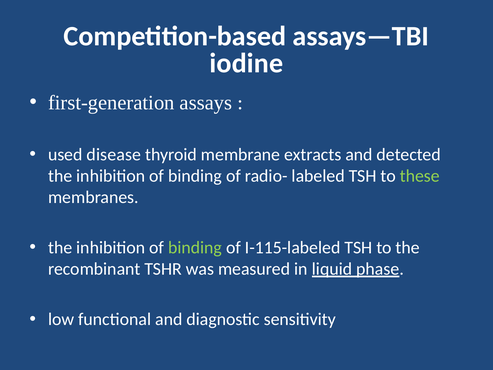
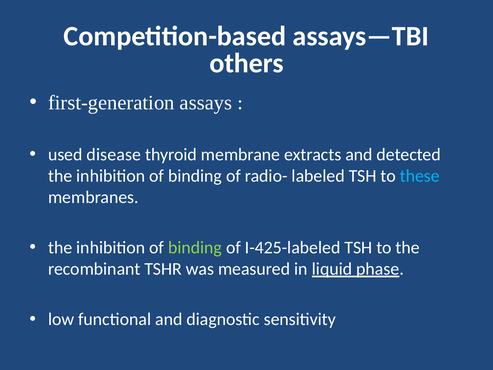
iodine: iodine -> others (247, 63)
these colour: light green -> light blue (420, 176)
I-115-labeled: I-115-labeled -> I-425-labeled (293, 247)
